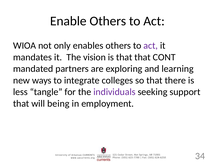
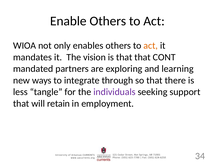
act colour: purple -> orange (151, 46)
colleges: colleges -> through (117, 81)
being: being -> retain (58, 104)
